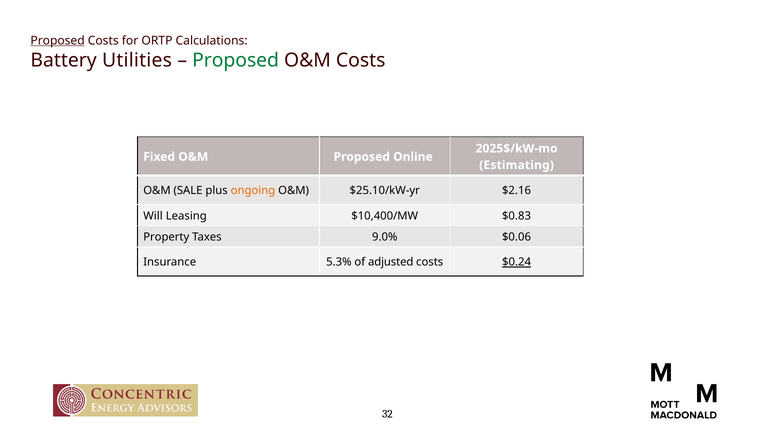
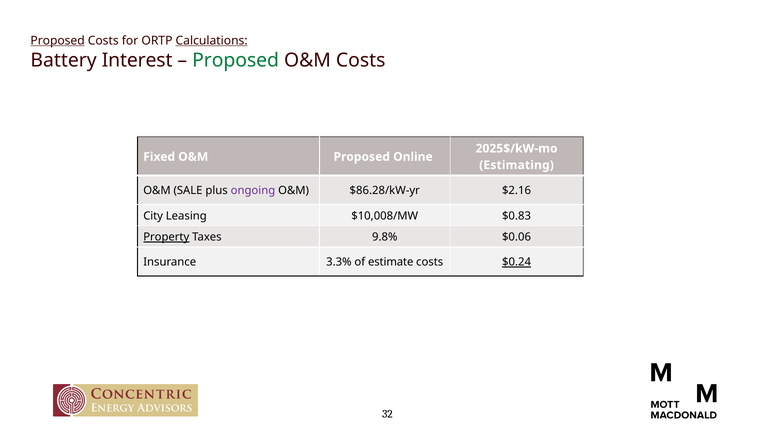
Calculations underline: none -> present (212, 41)
Utilities: Utilities -> Interest (137, 60)
ongoing colour: orange -> purple (253, 191)
$25.10/kW-yr: $25.10/kW-yr -> $86.28/kW-yr (385, 191)
Will: Will -> City (153, 216)
$10,400/MW: $10,400/MW -> $10,008/MW (385, 216)
Property underline: none -> present (166, 237)
9.0%: 9.0% -> 9.8% (385, 237)
5.3%: 5.3% -> 3.3% (339, 262)
adjusted: adjusted -> estimate (391, 262)
